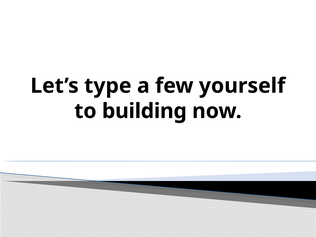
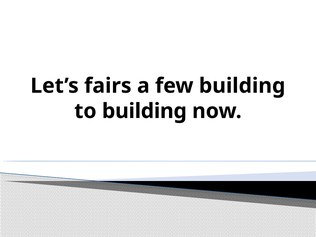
type: type -> fairs (108, 86)
few yourself: yourself -> building (242, 86)
